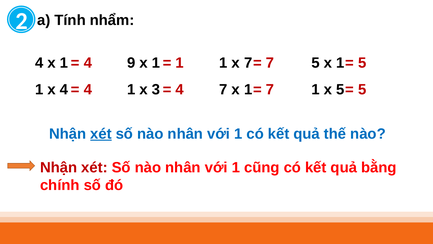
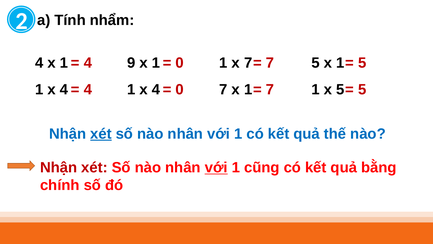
1: 1 -> 0 (180, 63)
3: 3 -> 4 (156, 89)
4: 4 -> 0 (180, 89)
với underline: none -> present (216, 167)
